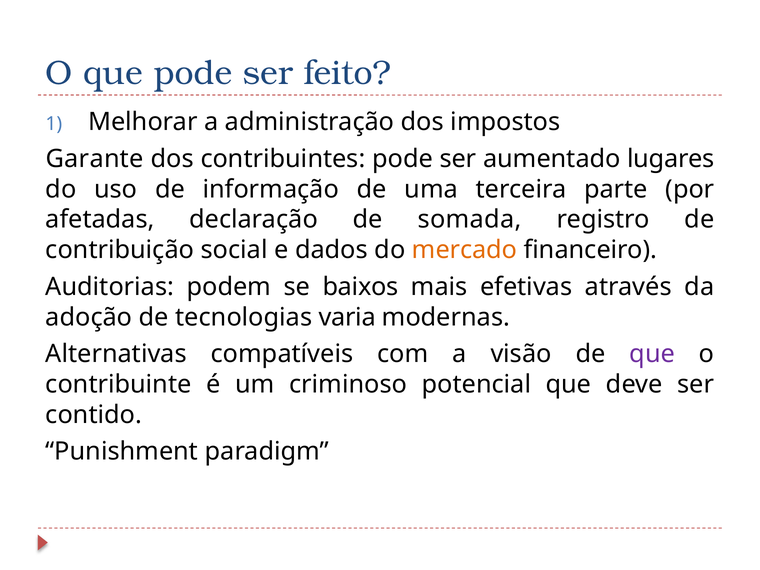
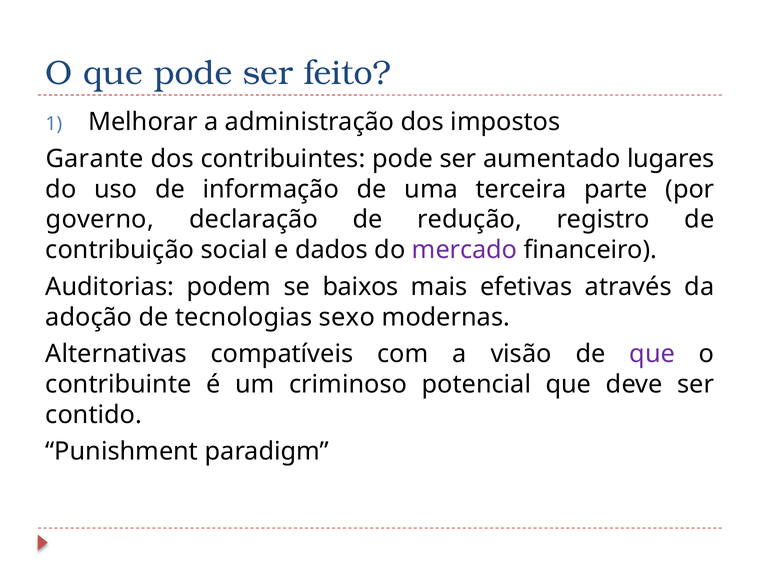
afetadas: afetadas -> governo (100, 220)
somada: somada -> redução (470, 220)
mercado colour: orange -> purple (465, 250)
varia: varia -> sexo (347, 317)
